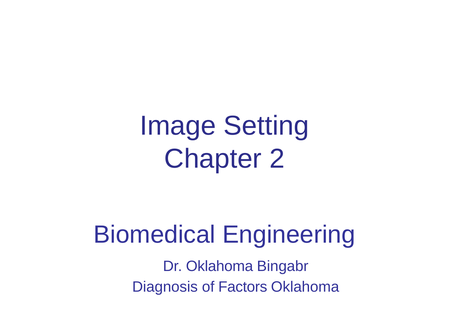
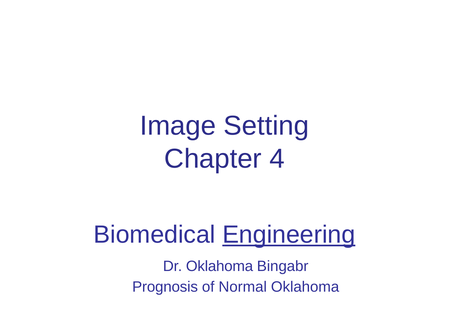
2: 2 -> 4 (277, 159)
Engineering underline: none -> present (289, 235)
Diagnosis: Diagnosis -> Prognosis (165, 288)
Factors: Factors -> Normal (243, 288)
